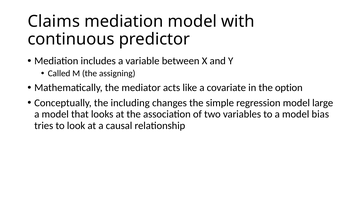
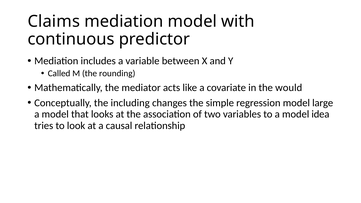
assigning: assigning -> rounding (117, 73)
option: option -> would (289, 88)
bias: bias -> idea (320, 114)
